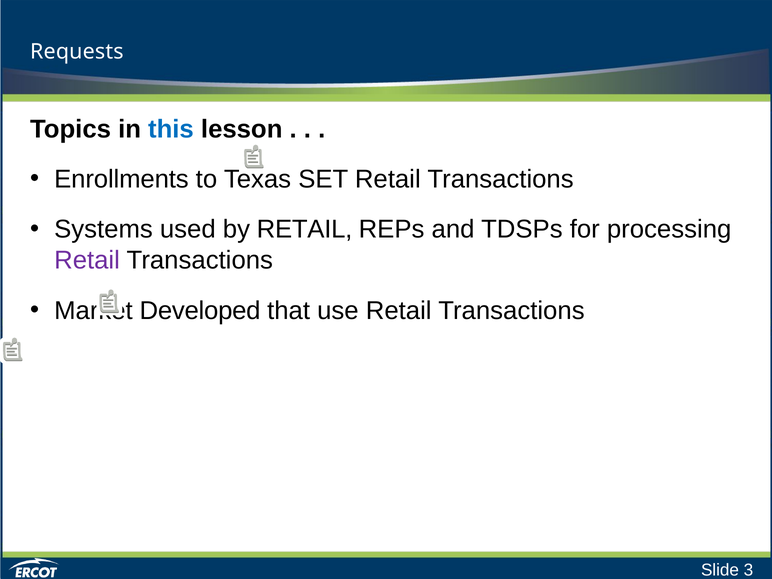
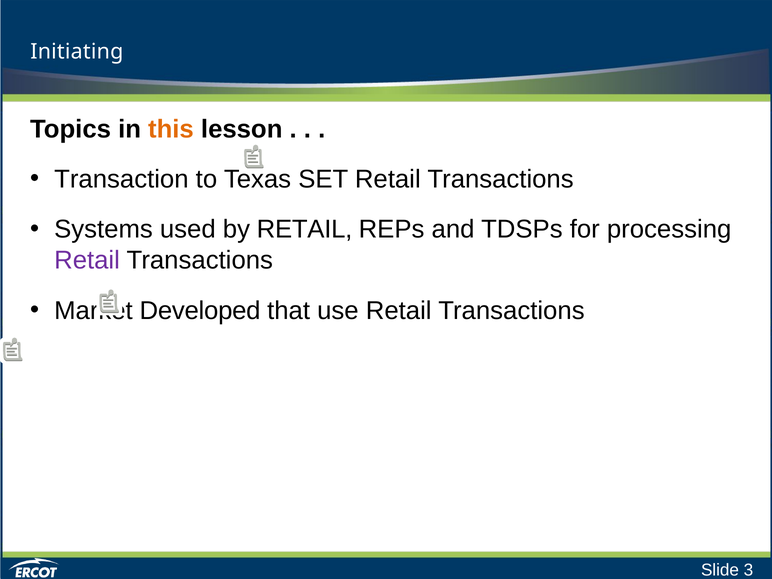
Requests: Requests -> Initiating (77, 52)
this colour: blue -> orange (171, 129)
Enrollments: Enrollments -> Transaction (121, 179)
